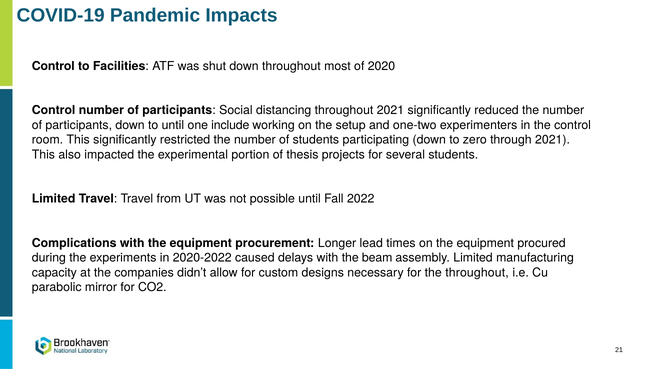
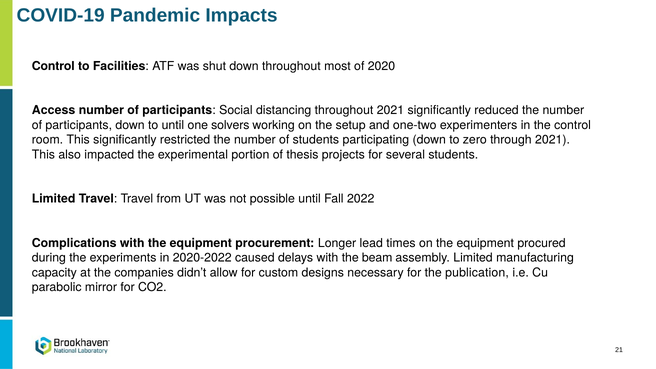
Control: Control -> Access (54, 110)
include: include -> solvers (230, 125)
the throughout: throughout -> publication (477, 273)
